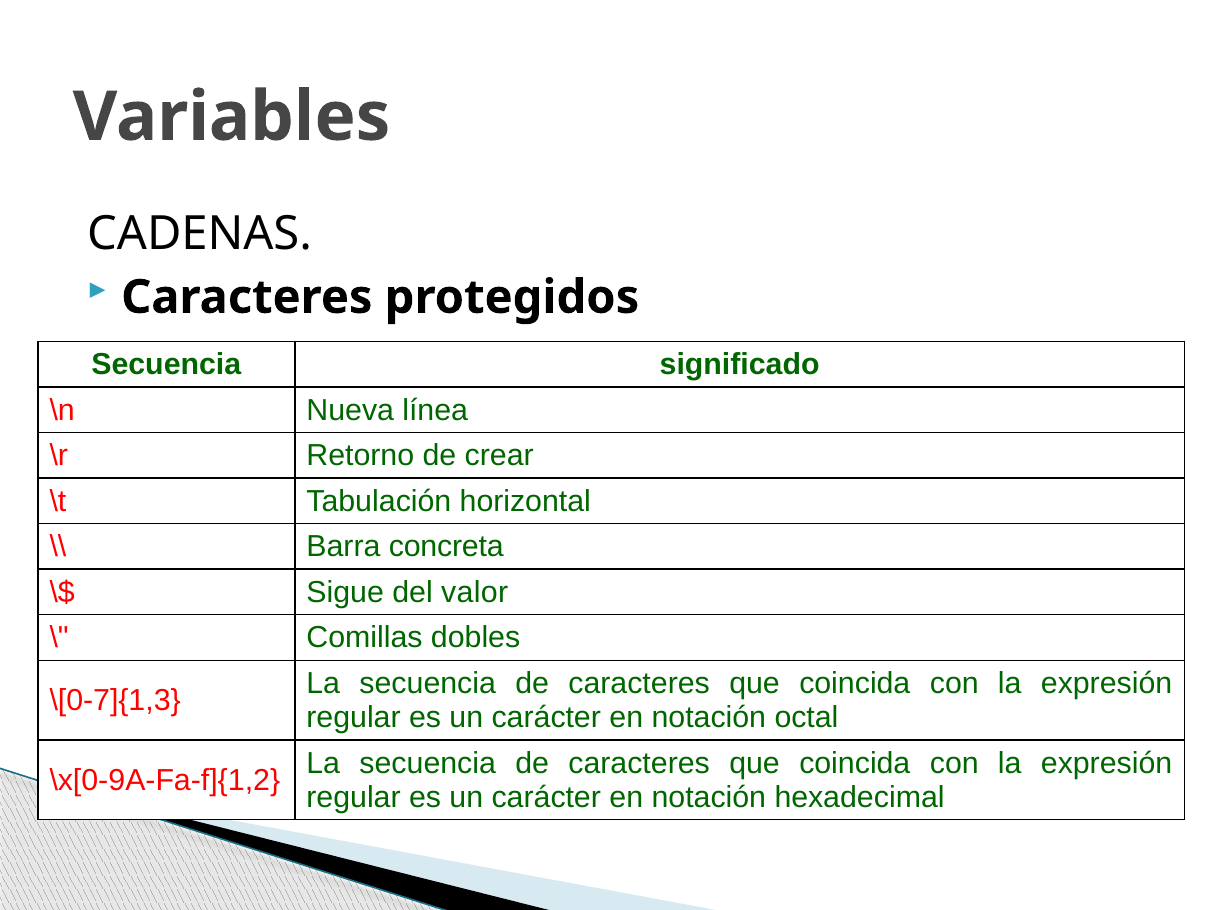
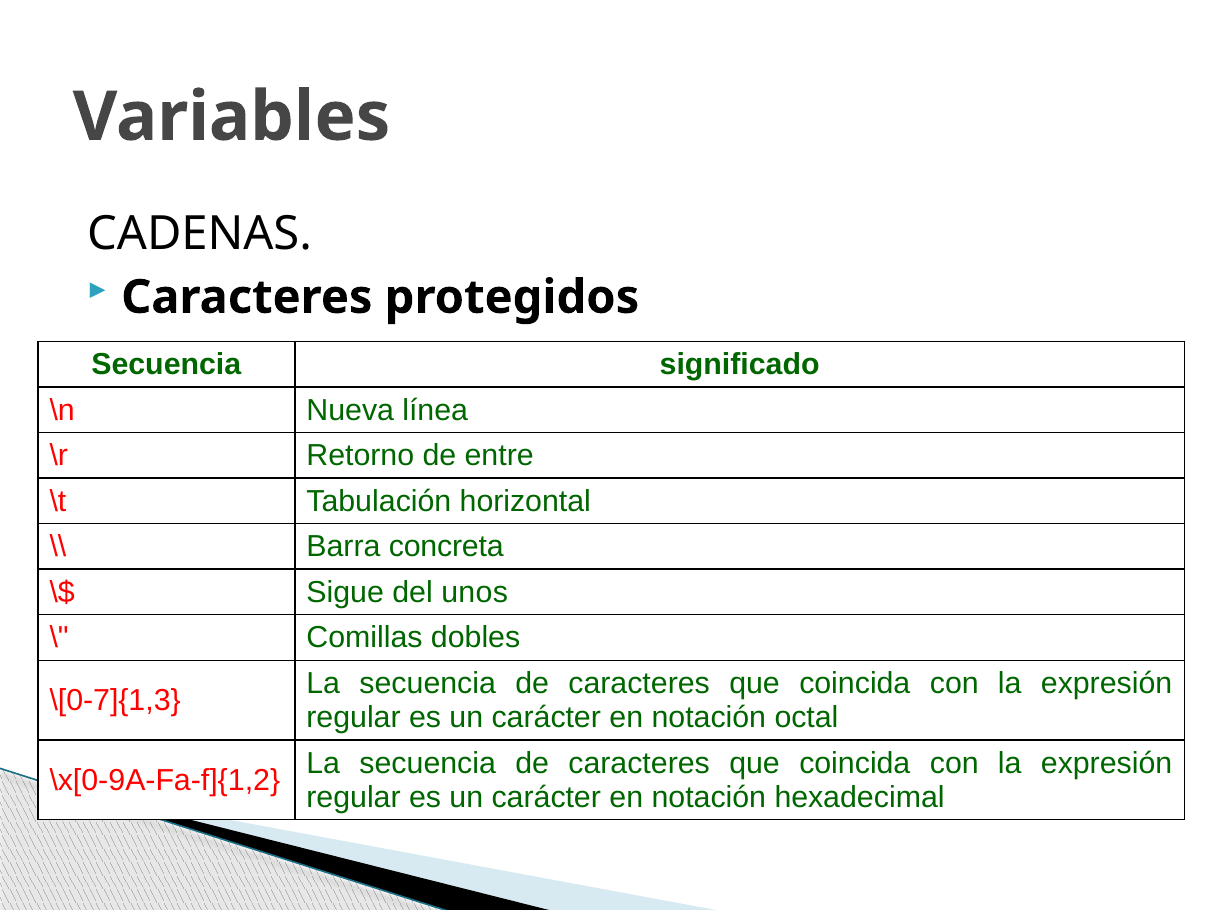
crear: crear -> entre (499, 456)
valor: valor -> unos (475, 592)
